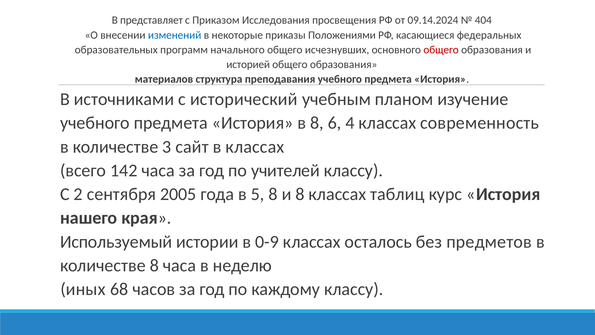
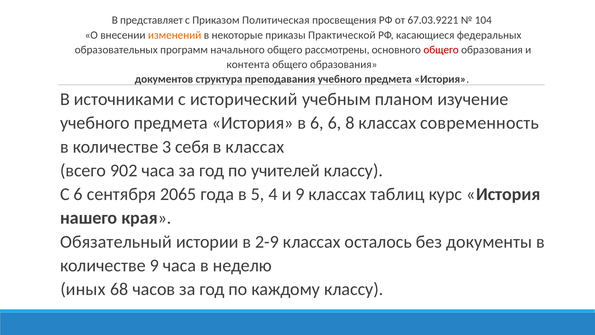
Исследования: Исследования -> Политическая (276, 20)
09.14.2024: 09.14.2024 -> 67.03.9221 (433, 20)
404: 404 -> 104 (483, 20)
изменений colour: blue -> orange (175, 35)
Положениями: Положениями -> Практической (342, 35)
исчезнувших: исчезнувших -> рассмотрены (337, 50)
историей: историей -> контента (248, 64)
материалов: материалов -> документов (164, 79)
в 8: 8 -> 6 (317, 123)
4: 4 -> 8 (350, 123)
сайт: сайт -> себя (192, 147)
142: 142 -> 902 (124, 170)
С 2: 2 -> 6 (78, 194)
2005: 2005 -> 2065 (178, 194)
5 8: 8 -> 4 (273, 194)
и 8: 8 -> 9 (300, 194)
Используемый: Используемый -> Обязательный (116, 242)
0-9: 0-9 -> 2-9 (267, 242)
предметов: предметов -> документы (489, 242)
количестве 8: 8 -> 9 (154, 265)
